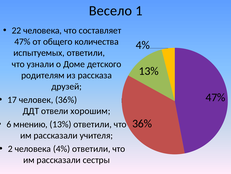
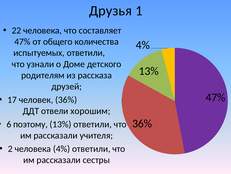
Весело: Весело -> Друзья (110, 11)
мнению: мнению -> поэтому (30, 124)
